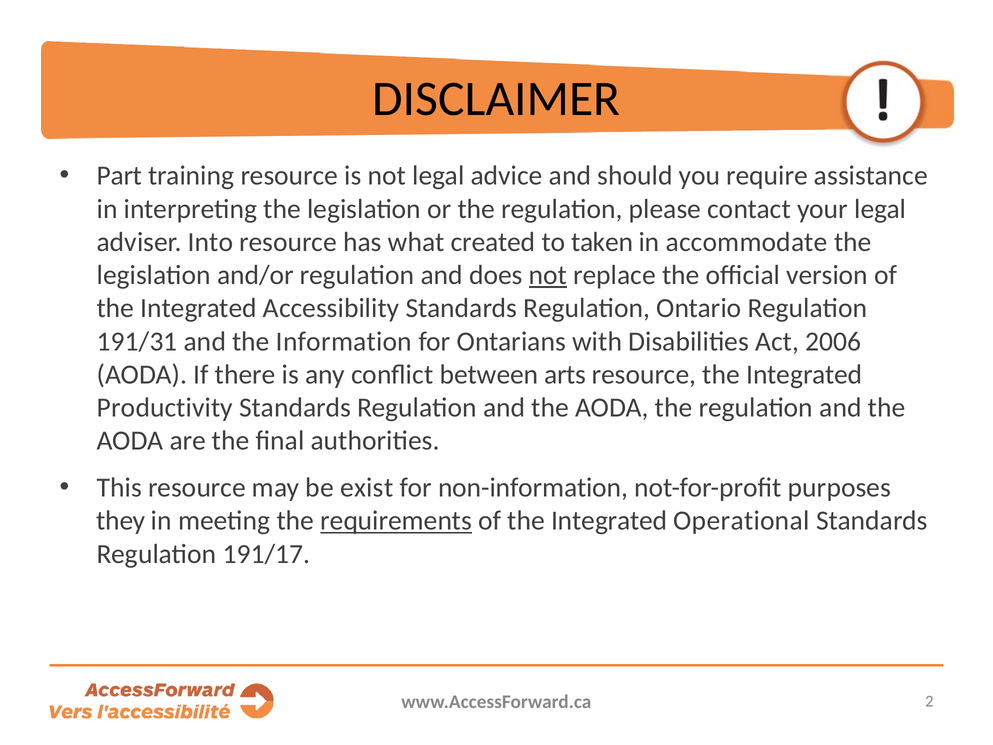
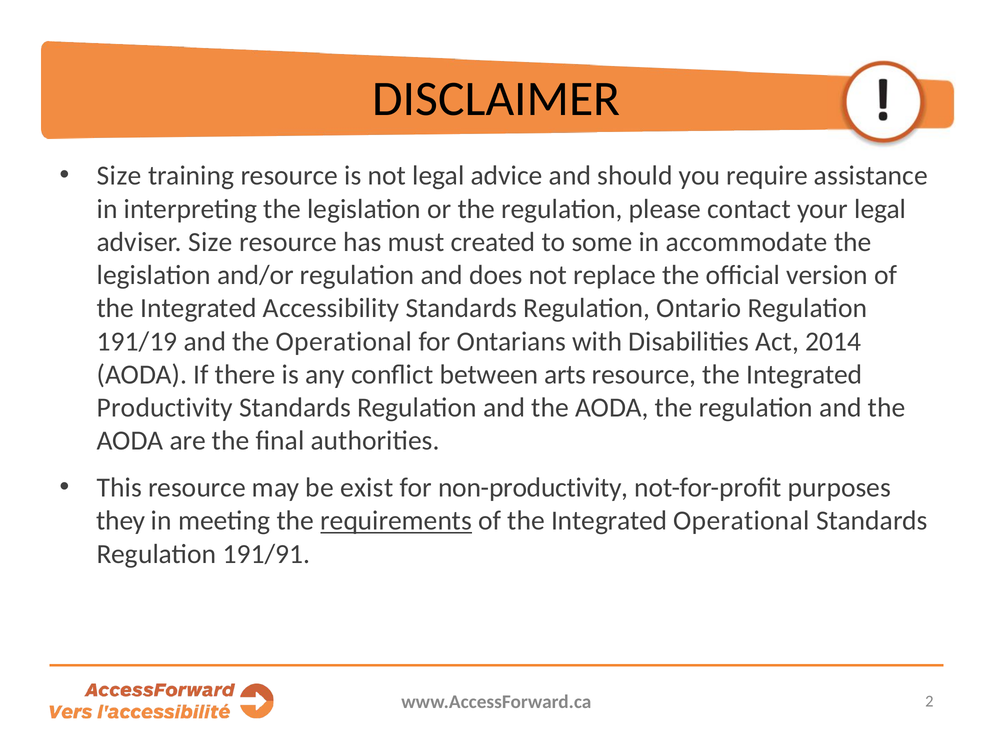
Part: Part -> Size (119, 176)
adviser Into: Into -> Size (210, 242)
what: what -> must (416, 242)
taken: taken -> some (602, 242)
not underline: present -> none (548, 275)
191/31: 191/31 -> 191/19 (137, 341)
the Information: Information -> Operational (344, 341)
2006: 2006 -> 2014 (833, 341)
non-information: non-information -> non-productivity (533, 488)
191/17: 191/17 -> 191/91 (266, 554)
